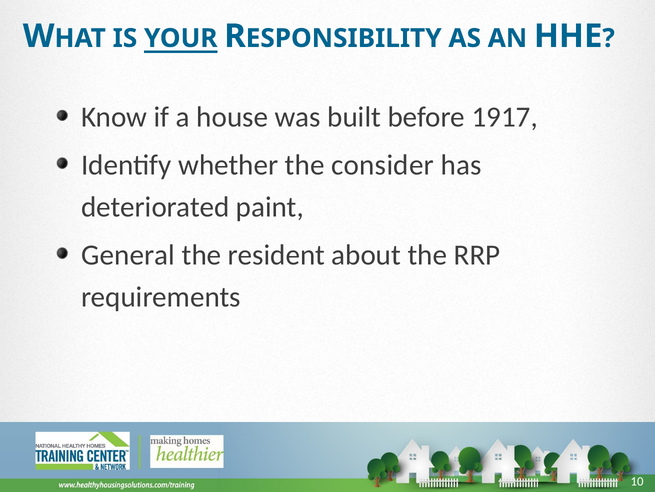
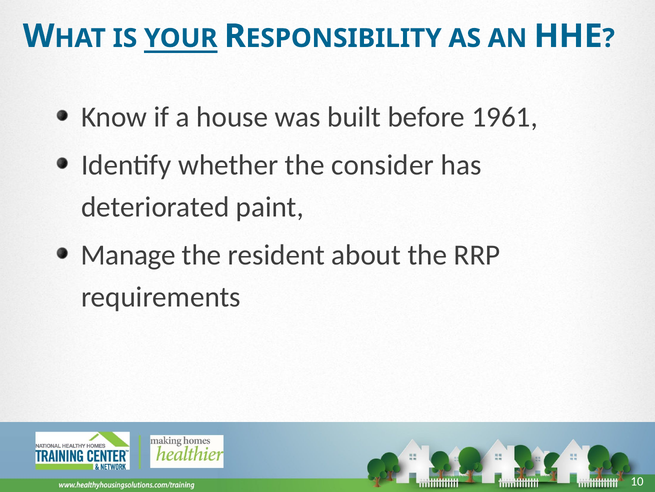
1917: 1917 -> 1961 (505, 117)
General: General -> Manage (128, 255)
